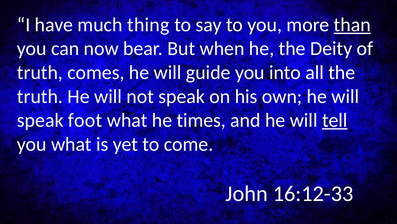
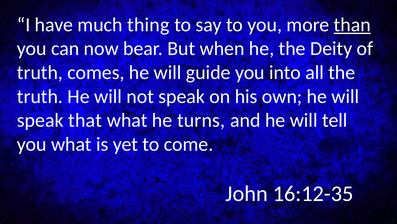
foot: foot -> that (85, 120)
times: times -> turns (201, 120)
tell underline: present -> none (335, 120)
16:12-33: 16:12-33 -> 16:12-35 (313, 193)
